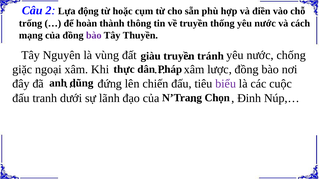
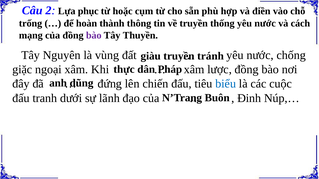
động: động -> phục (88, 11)
biểu colour: purple -> blue (226, 84)
Chọn: Chọn -> Buôn (217, 98)
